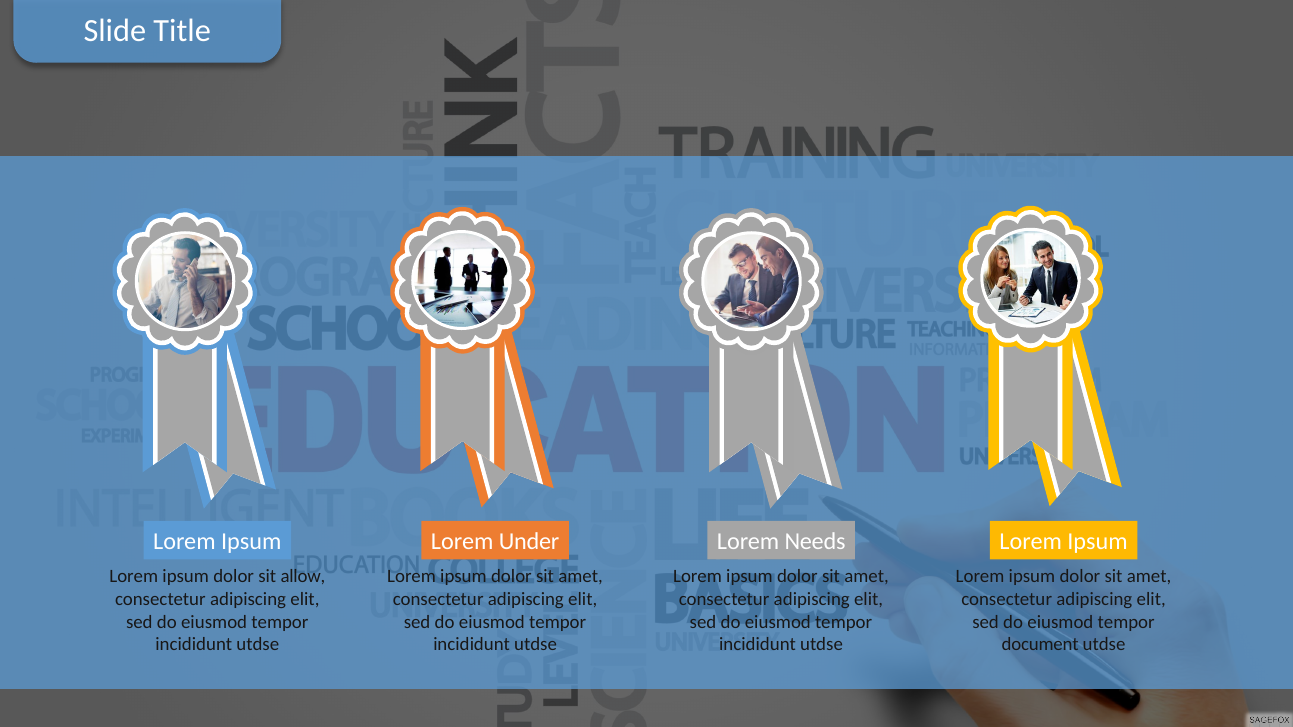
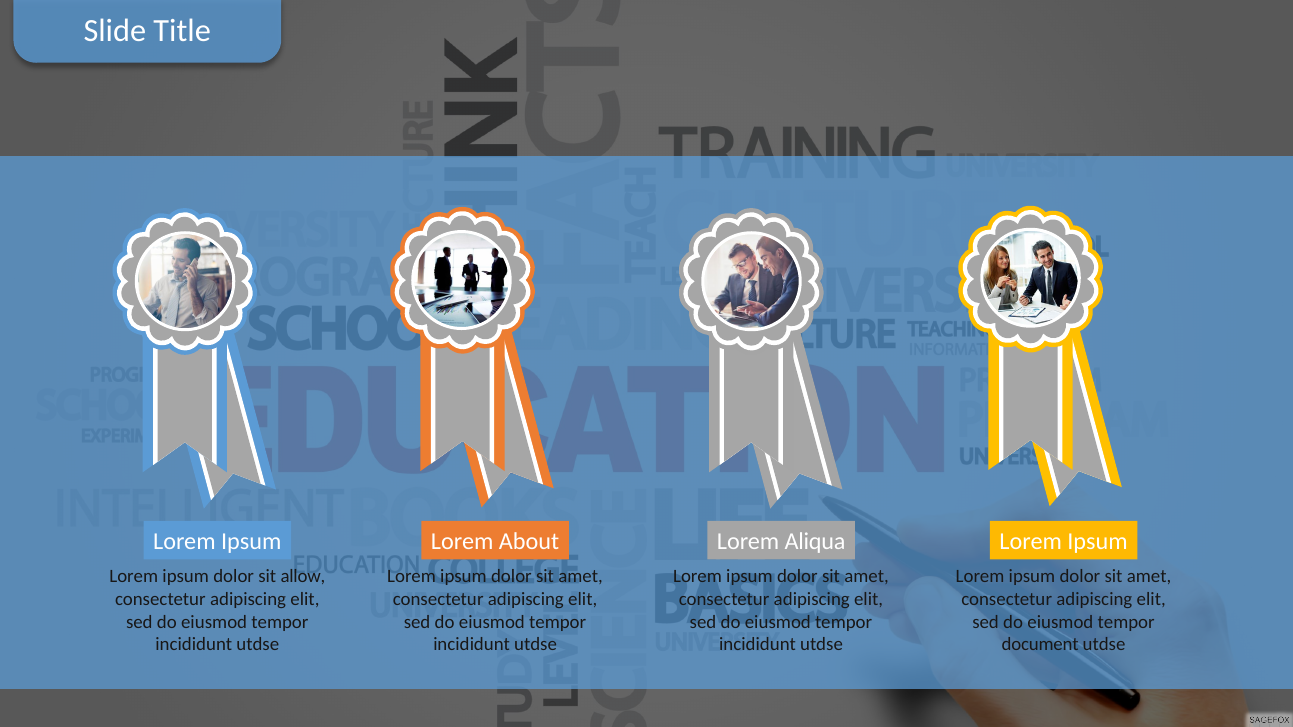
Under: Under -> About (529, 542)
Needs: Needs -> Aliqua (815, 542)
